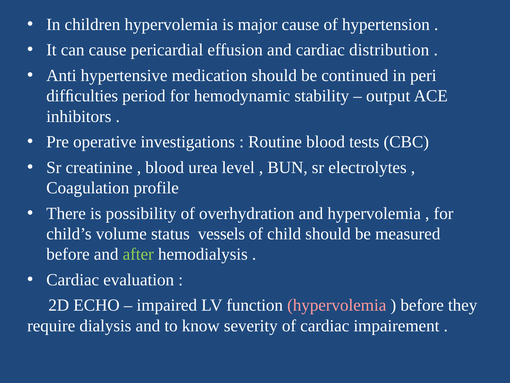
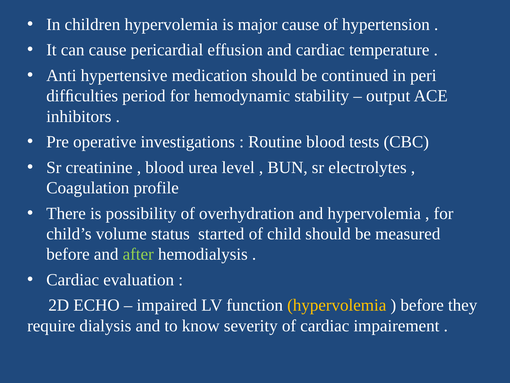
distribution: distribution -> temperature (389, 50)
vessels: vessels -> started (221, 234)
hypervolemia colour: pink -> yellow (337, 305)
